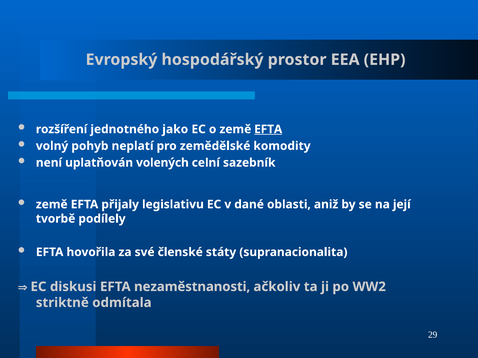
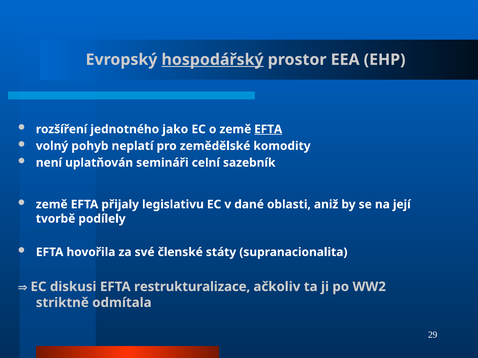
hospodářský underline: none -> present (213, 60)
volených: volených -> semináři (162, 163)
nezaměstnanosti: nezaměstnanosti -> restrukturalizace (192, 287)
